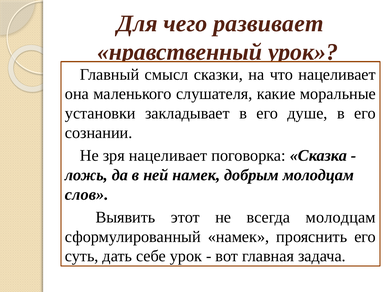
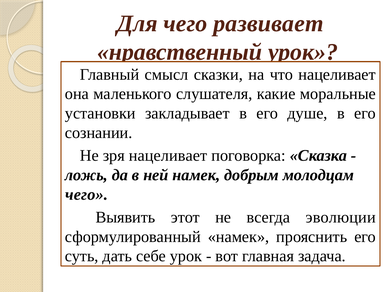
слов: слов -> чего (87, 194)
всегда молодцам: молодцам -> эволюции (341, 217)
